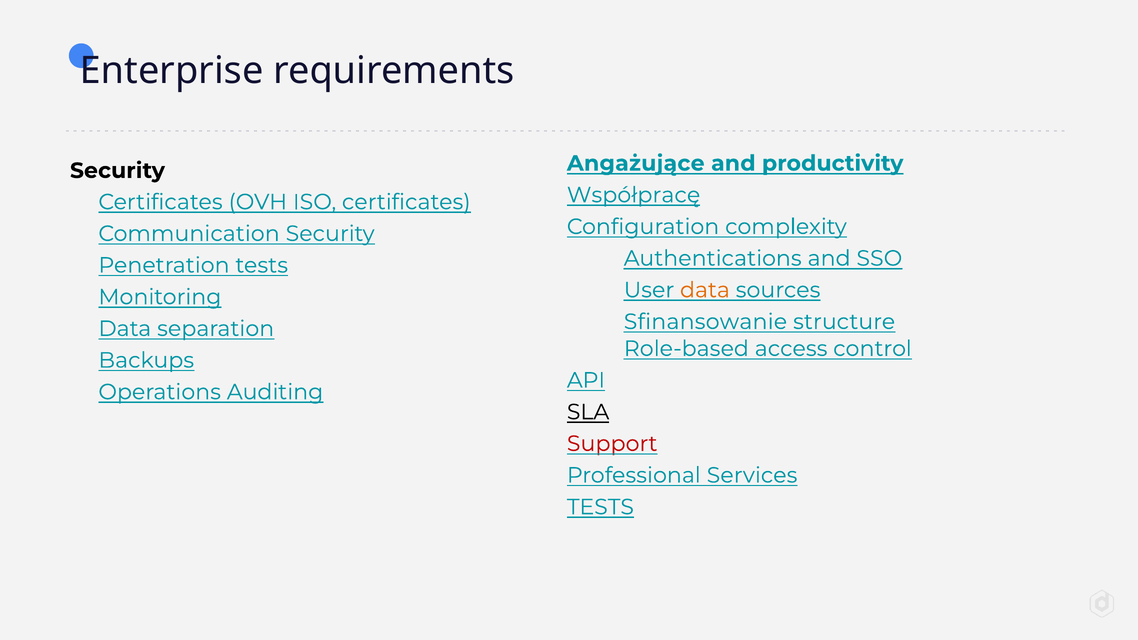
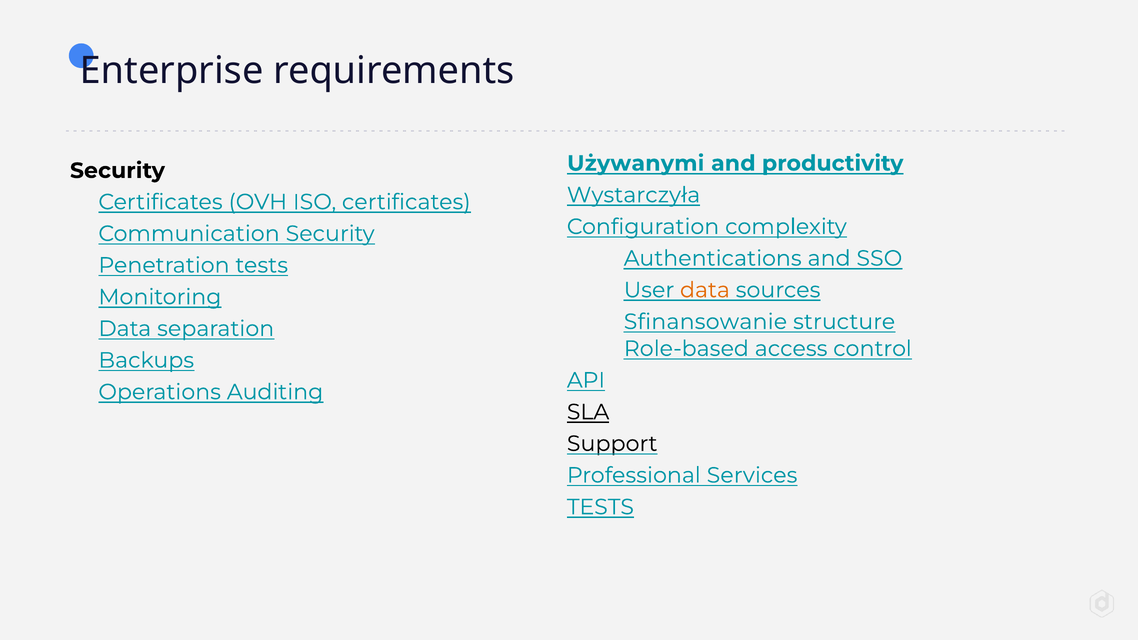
Angażujące: Angażujące -> Używanymi (636, 163)
Współpracę: Współpracę -> Wystarczyła (634, 195)
Support colour: red -> black (612, 444)
